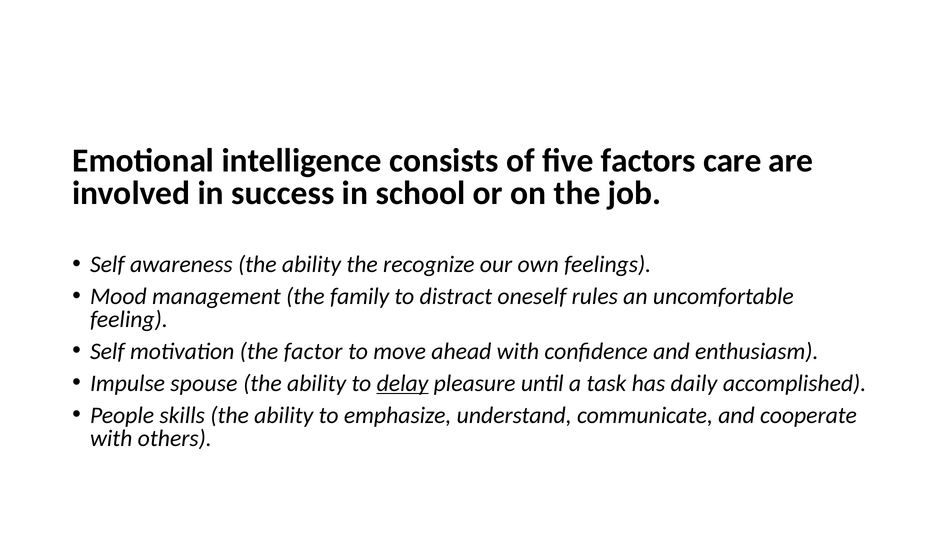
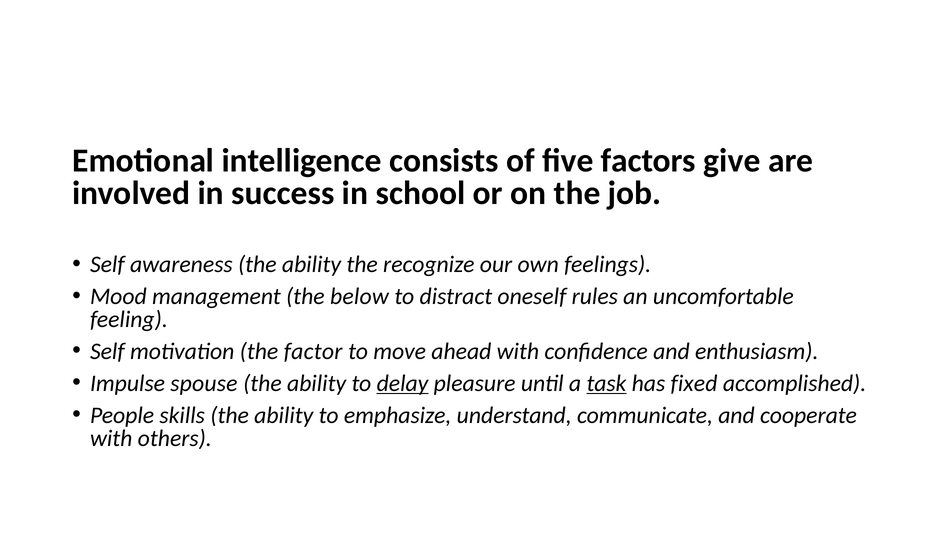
care: care -> give (732, 161)
family: family -> below (359, 297)
task underline: none -> present (606, 383)
daily: daily -> fixed (694, 383)
